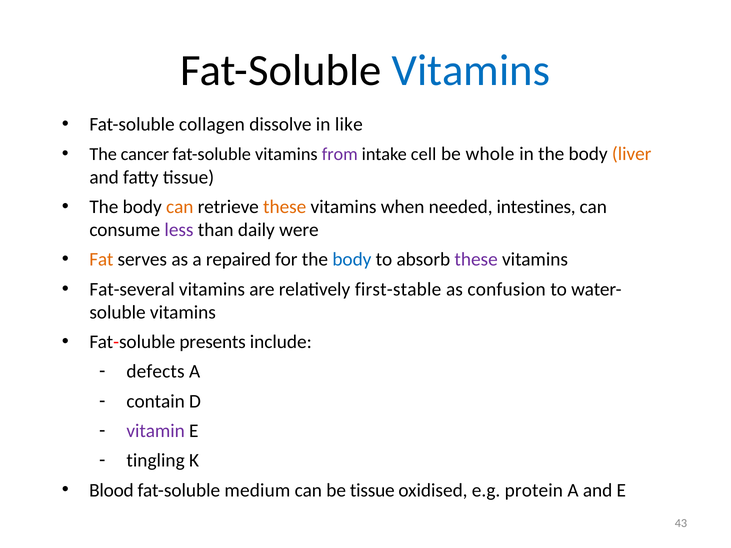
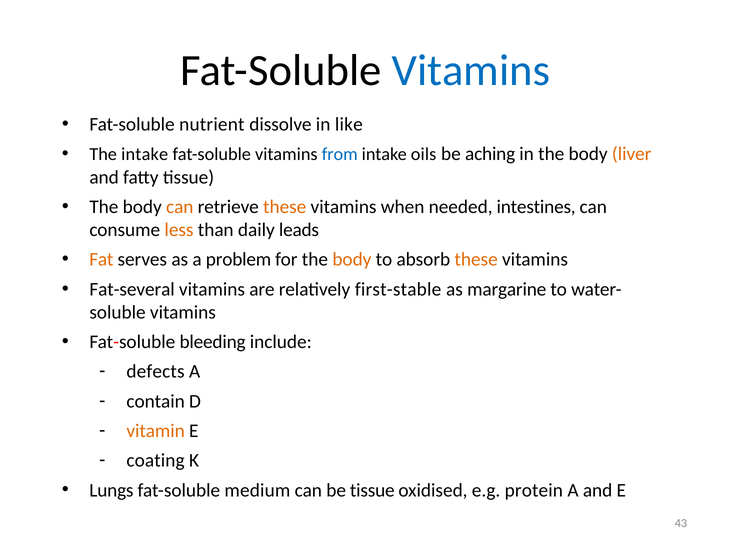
collagen: collagen -> nutrient (212, 125)
The cancer: cancer -> intake (145, 155)
from colour: purple -> blue (340, 155)
cell: cell -> oils (424, 155)
whole: whole -> aching (490, 154)
less colour: purple -> orange (179, 230)
were: were -> leads (299, 230)
repaired: repaired -> problem (239, 260)
body colour: blue -> orange (352, 260)
these colour: purple -> orange (476, 260)
confusion: confusion -> margarine (507, 289)
presents: presents -> bleeding (213, 342)
vitamin colour: purple -> orange (156, 431)
tingling: tingling -> coating (156, 461)
Blood: Blood -> Lungs (111, 490)
